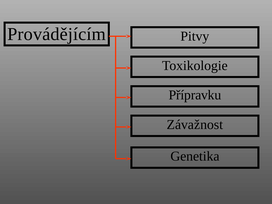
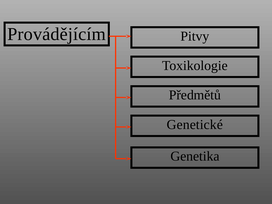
Přípravku: Přípravku -> Předmětů (195, 95)
Závažnost: Závažnost -> Genetické (195, 125)
